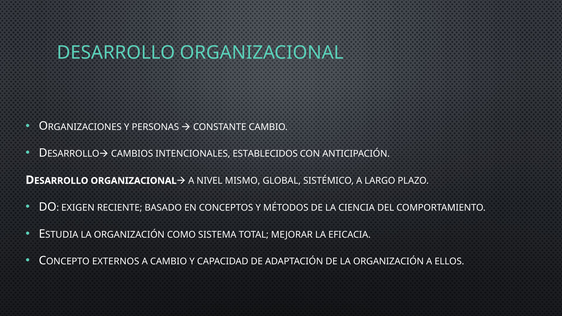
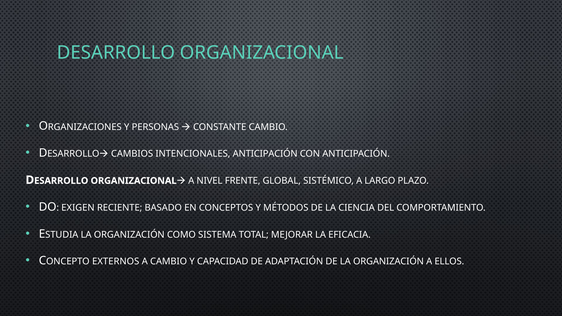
INTENCIONALES ESTABLECIDOS: ESTABLECIDOS -> ANTICIPACIÓN (265, 154)
MISMO: MISMO -> FRENTE (243, 181)
